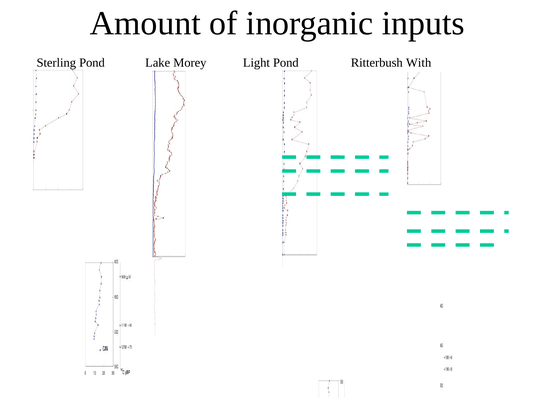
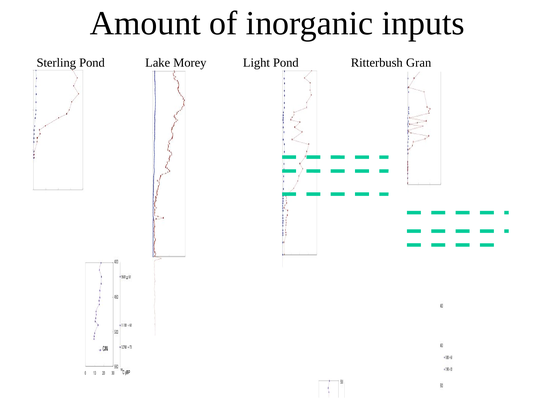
With: With -> Gran (419, 63)
